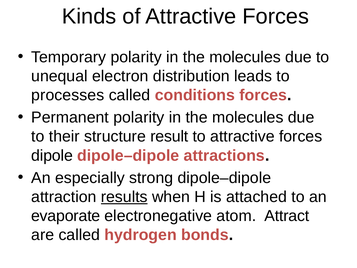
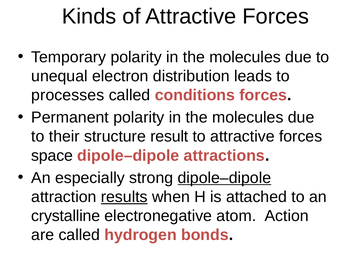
dipole: dipole -> space (52, 155)
dipole–dipole underline: none -> present (224, 178)
evaporate: evaporate -> crystalline (66, 216)
Attract: Attract -> Action (287, 216)
